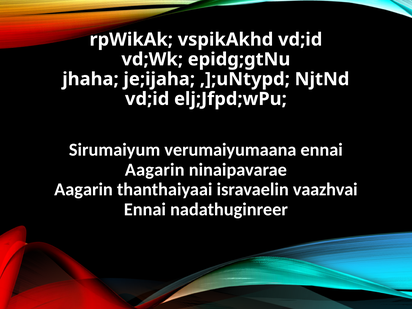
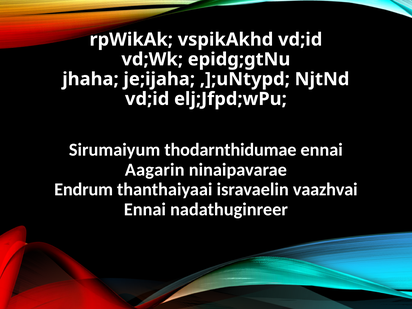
verumaiyumaana: verumaiyumaana -> thodarnthidumae (230, 150)
Aagarin: Aagarin -> Endrum (84, 190)
